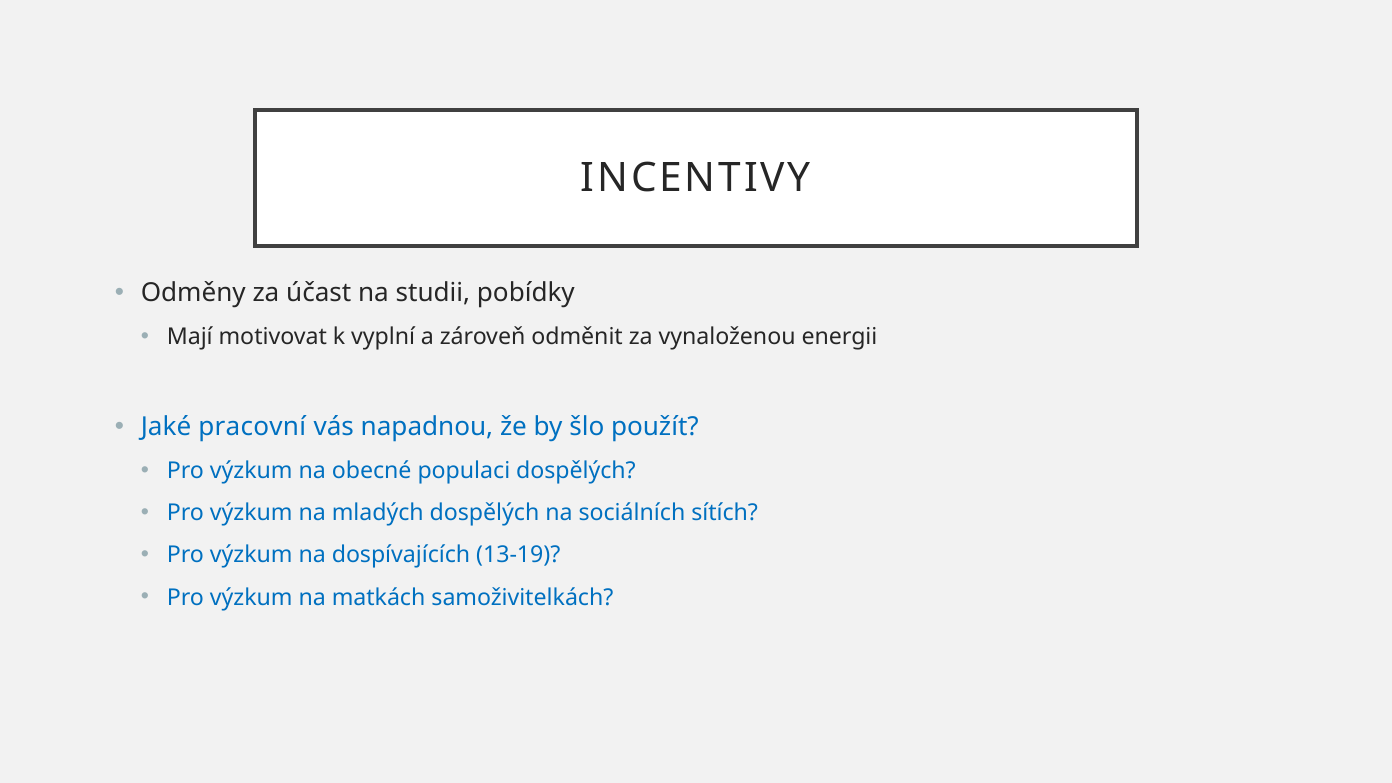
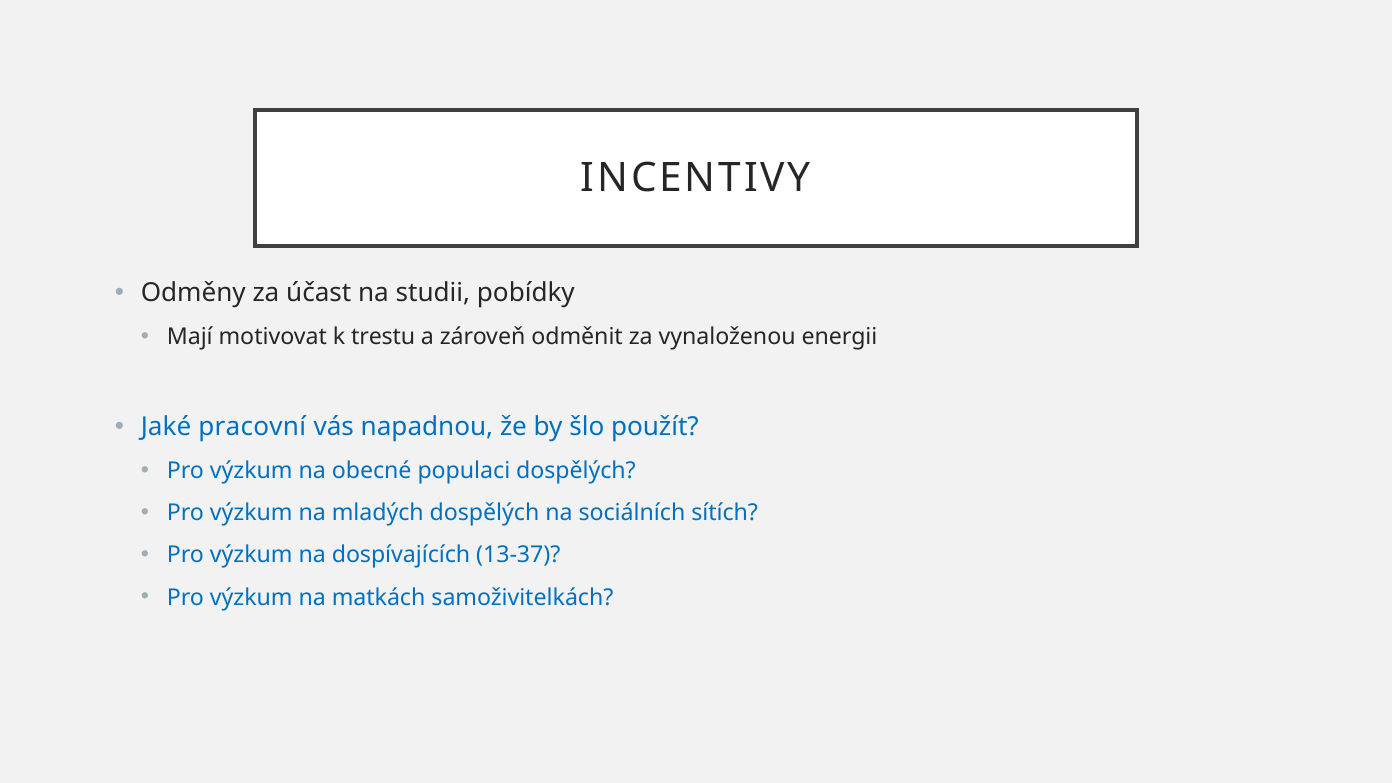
vyplní: vyplní -> trestu (383, 337)
13-19: 13-19 -> 13-37 (518, 555)
